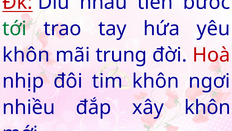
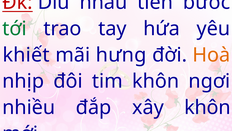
khôn: khôn -> khiết (26, 55)
trung: trung -> hưng (121, 55)
Hoà colour: red -> orange (211, 55)
